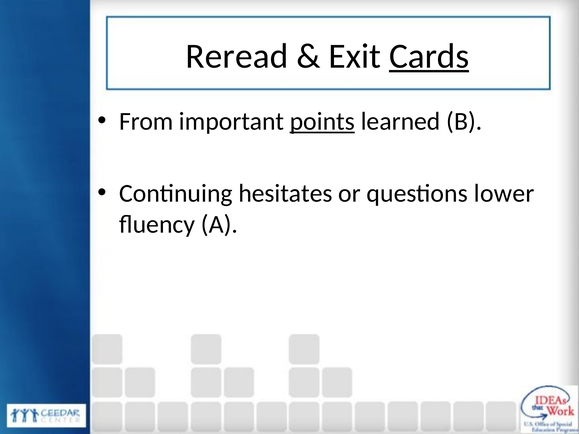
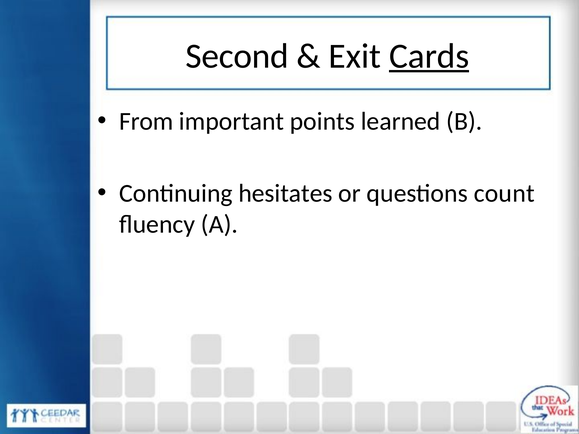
Reread: Reread -> Second (237, 56)
points underline: present -> none (322, 121)
lower: lower -> count (504, 194)
